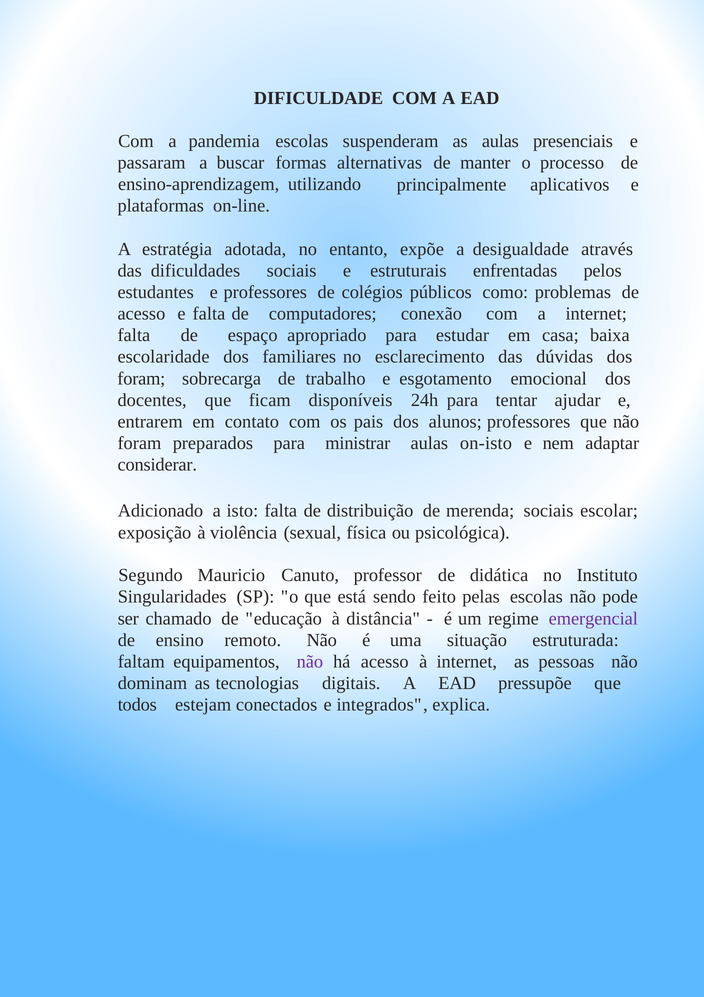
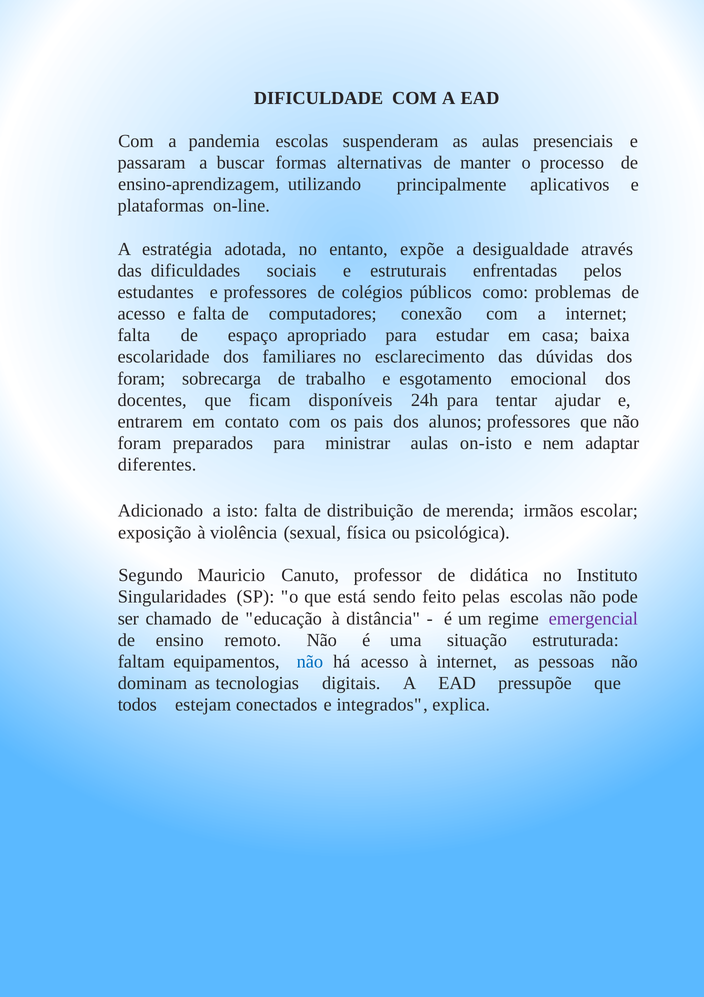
considerar: considerar -> diferentes (157, 464)
merenda sociais: sociais -> irmãos (549, 510)
não colour: purple -> blue (310, 661)
